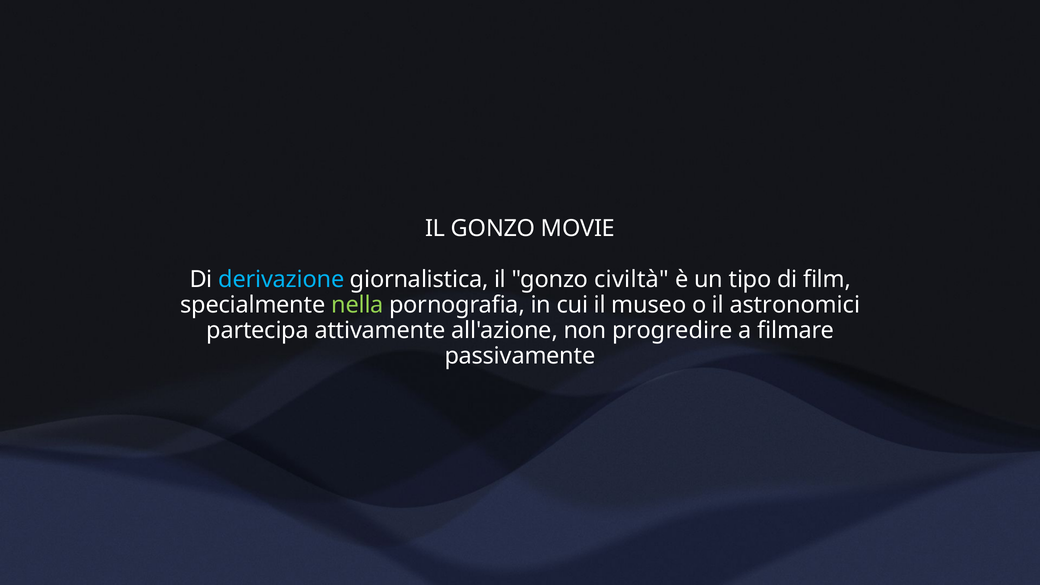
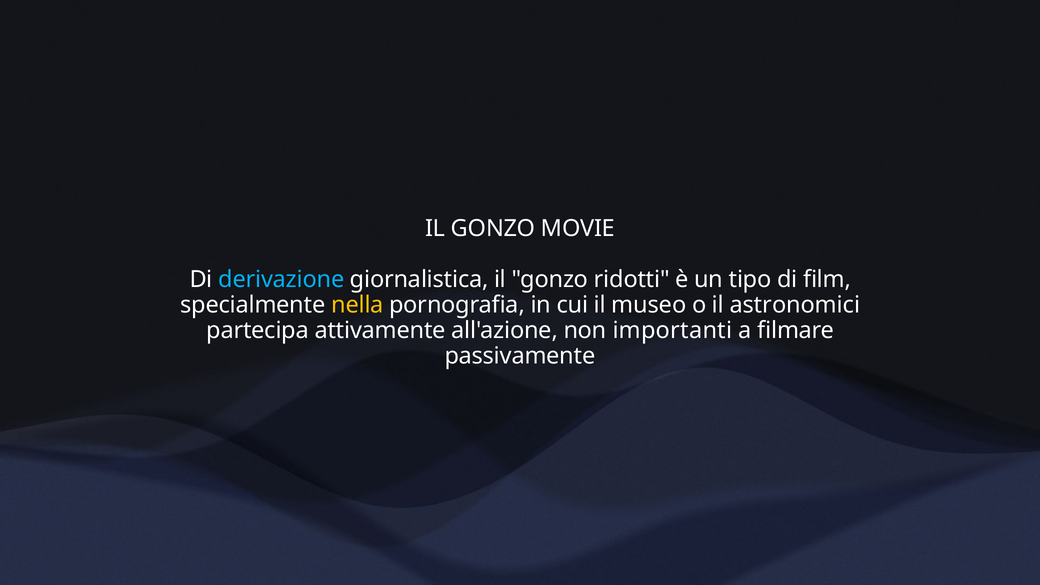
civiltà: civiltà -> ridotti (632, 280)
nella colour: light green -> yellow (357, 305)
progredire: progredire -> importanti (672, 331)
